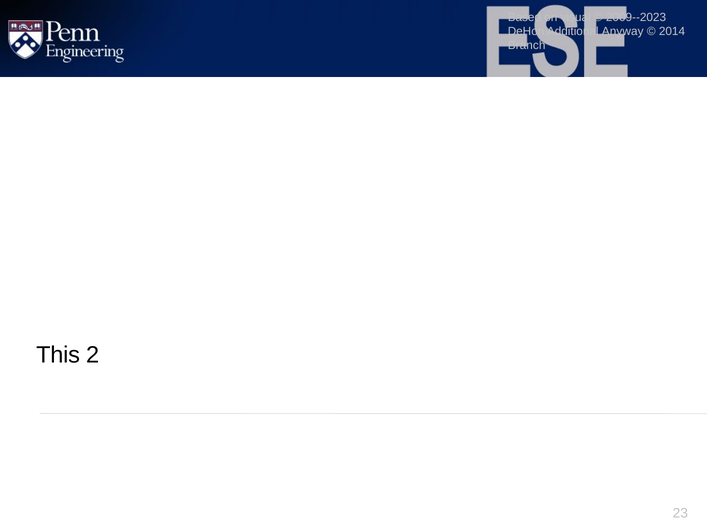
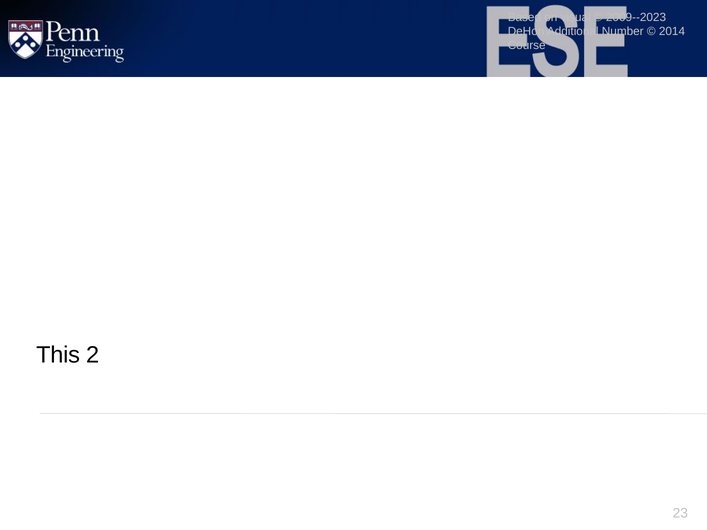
Anyway: Anyway -> Number (623, 31)
Branch: Branch -> Course (527, 46)
